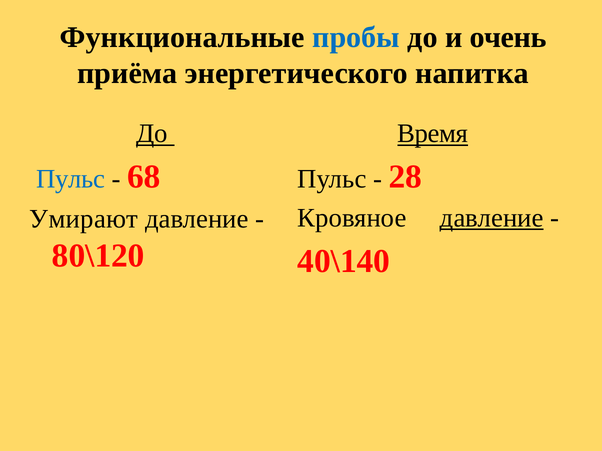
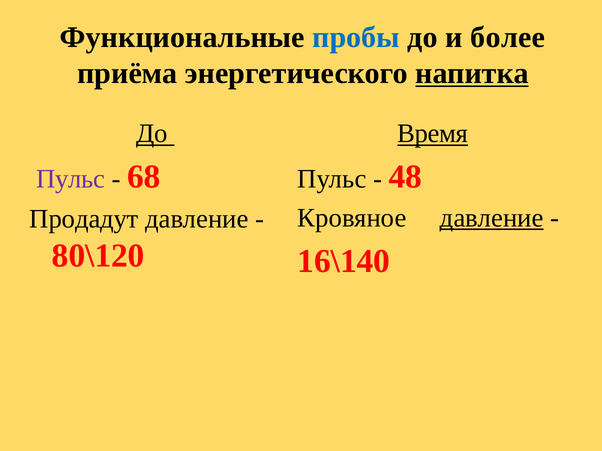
очень: очень -> более (508, 37)
напитка underline: none -> present (472, 73)
Пульс colour: blue -> purple (71, 179)
28: 28 -> 48 (405, 177)
Умирают: Умирают -> Продадут (84, 219)
40\140: 40\140 -> 16\140 (344, 261)
